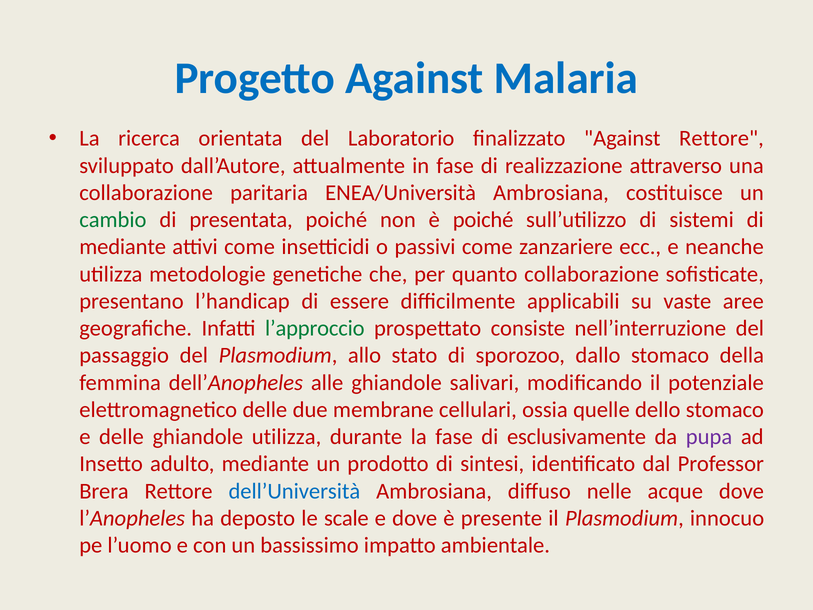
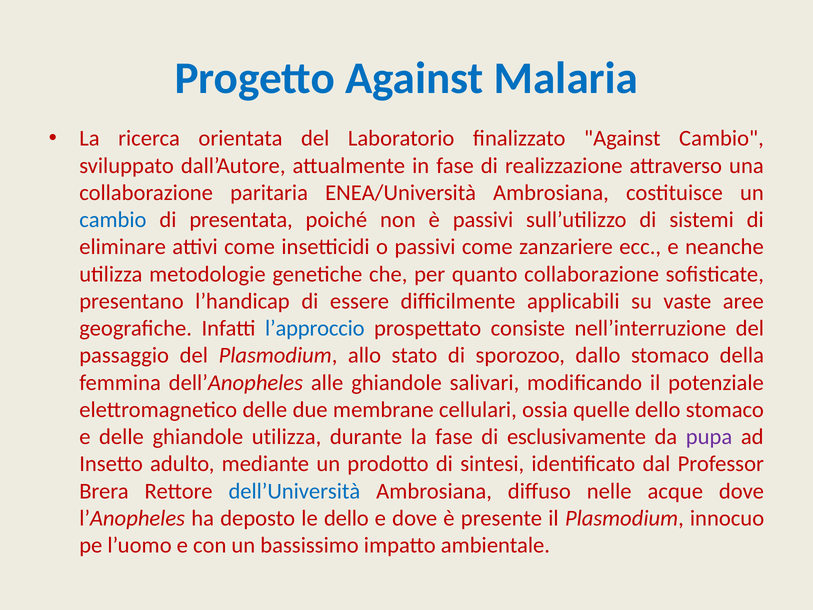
Against Rettore: Rettore -> Cambio (721, 138)
cambio colour: green -> blue (113, 220)
è poiché: poiché -> passivi (483, 220)
mediante: mediante -> eliminare (123, 247)
l’approccio colour: green -> blue (315, 328)
le scale: scale -> dello (346, 518)
